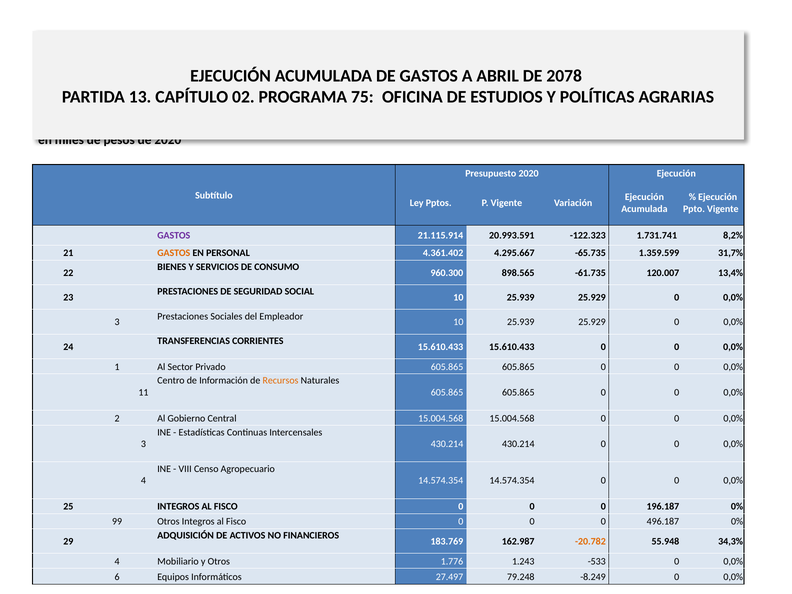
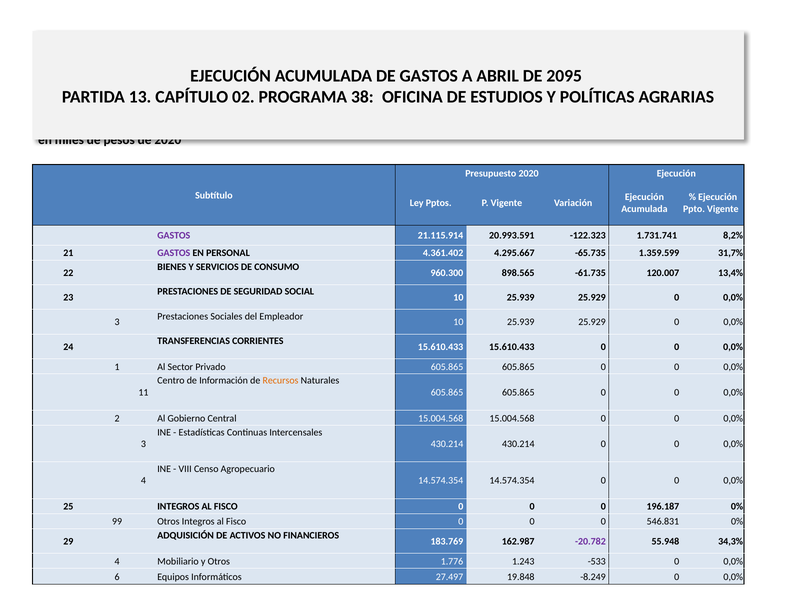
2078: 2078 -> 2095 (564, 76)
75: 75 -> 38 (362, 97)
GASTOS colour: orange -> purple (174, 253)
496.187: 496.187 -> 546.831 (663, 522)
-20.782 colour: orange -> purple (590, 541)
79.248: 79.248 -> 19.848 (521, 577)
